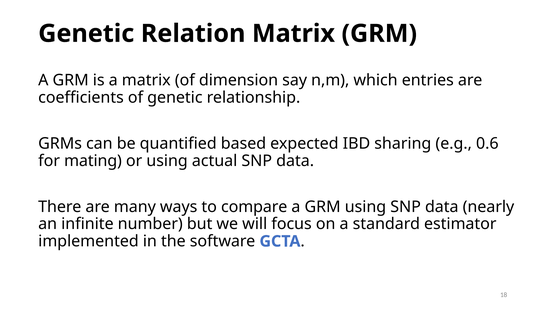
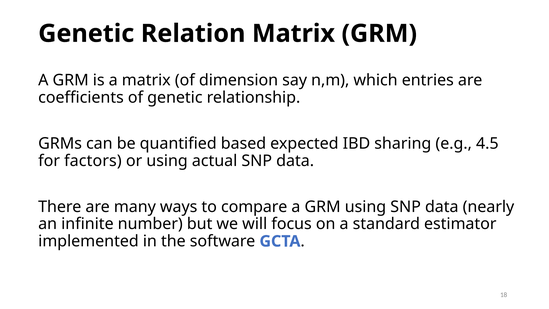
0.6: 0.6 -> 4.5 (487, 143)
mating: mating -> factors (93, 161)
